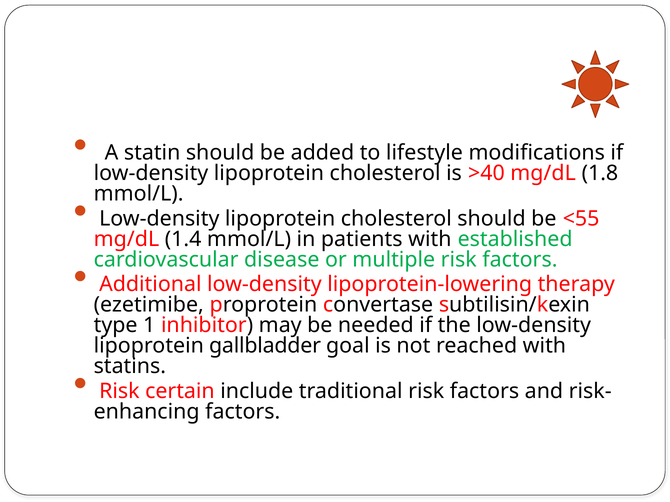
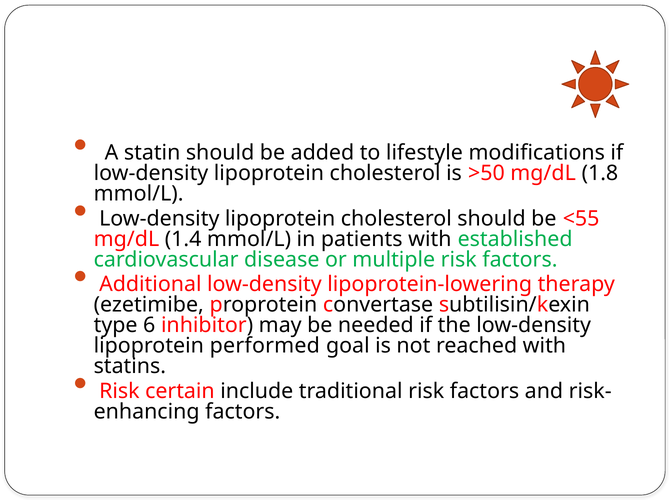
>40: >40 -> >50 (486, 173)
1: 1 -> 6 (149, 326)
gallbladder: gallbladder -> performed (265, 346)
